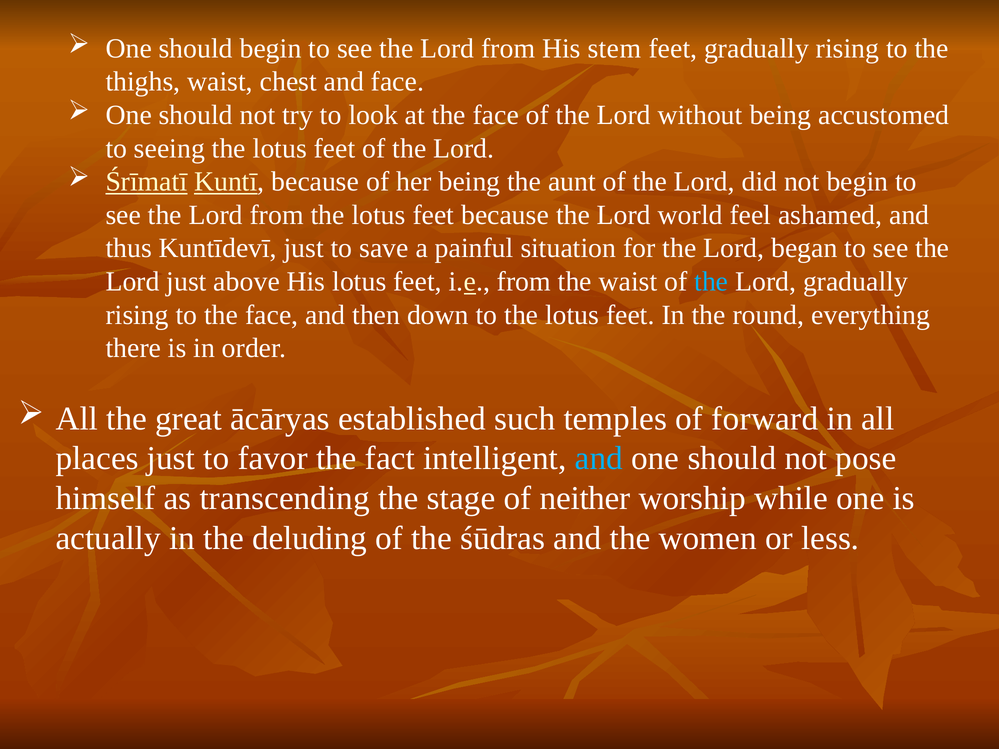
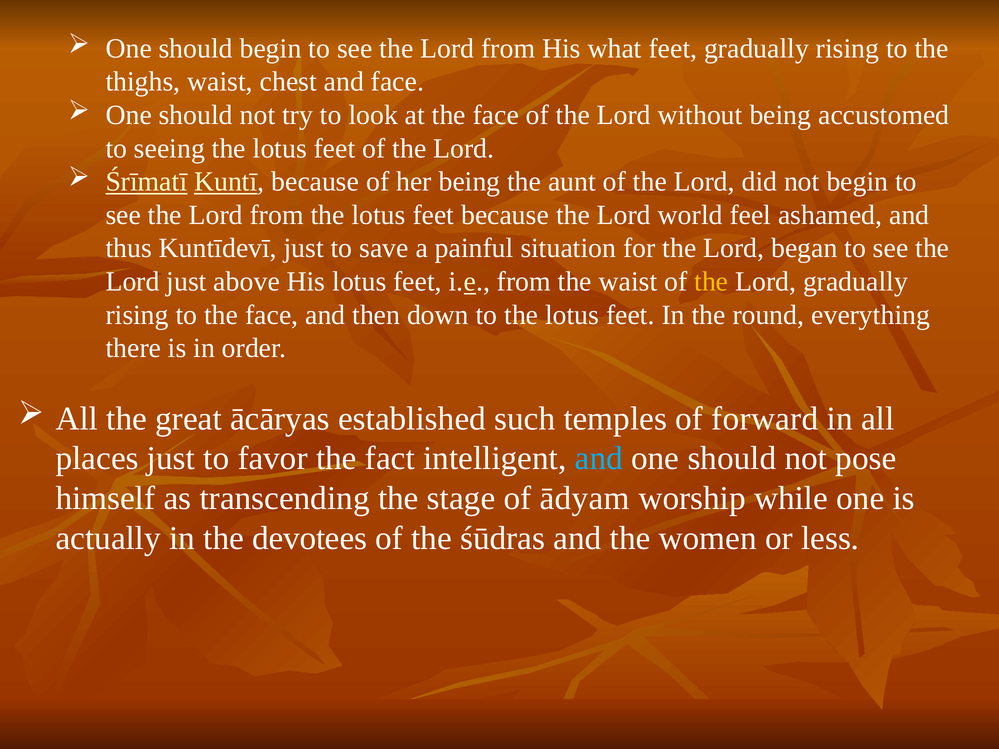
stem: stem -> what (615, 48)
the colour: light blue -> yellow (711, 282)
neither: neither -> ādyam (585, 499)
deluding: deluding -> devotees (310, 539)
